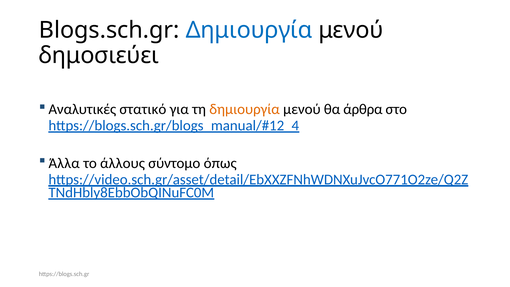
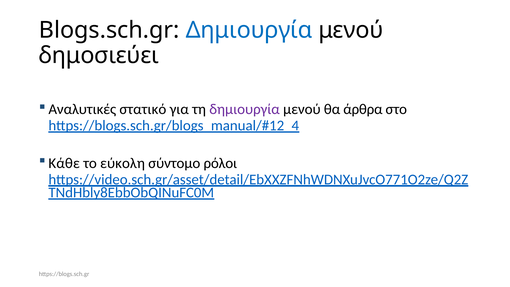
δημιουργία colour: orange -> purple (245, 109)
Άλλα: Άλλα -> Κάθε (64, 163)
άλλους: άλλους -> εύκολη (123, 163)
όπως: όπως -> ρόλοι (220, 163)
